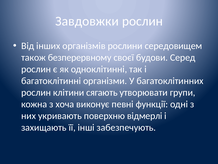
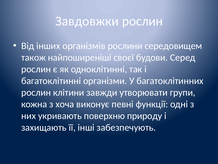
безперервному: безперервному -> найпоширеніші (80, 57)
сягають: сягають -> завжди (102, 92)
відмерлі: відмерлі -> природу (145, 116)
